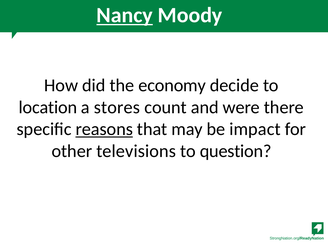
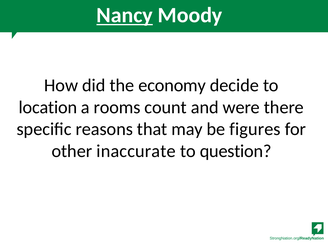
stores: stores -> rooms (117, 107)
reasons underline: present -> none (104, 129)
impact: impact -> figures (255, 129)
televisions: televisions -> inaccurate (136, 151)
